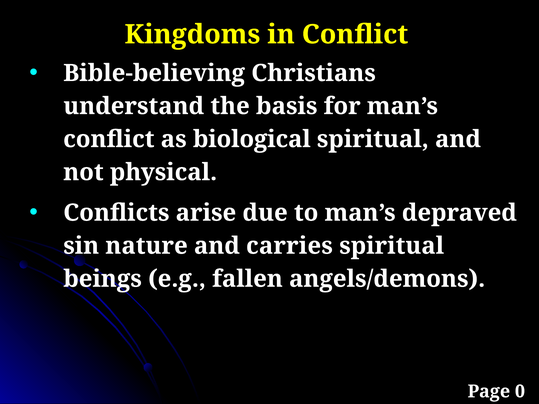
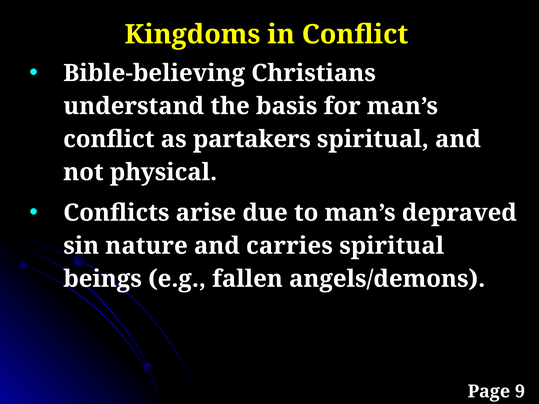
biological: biological -> partakers (252, 139)
0: 0 -> 9 (520, 392)
